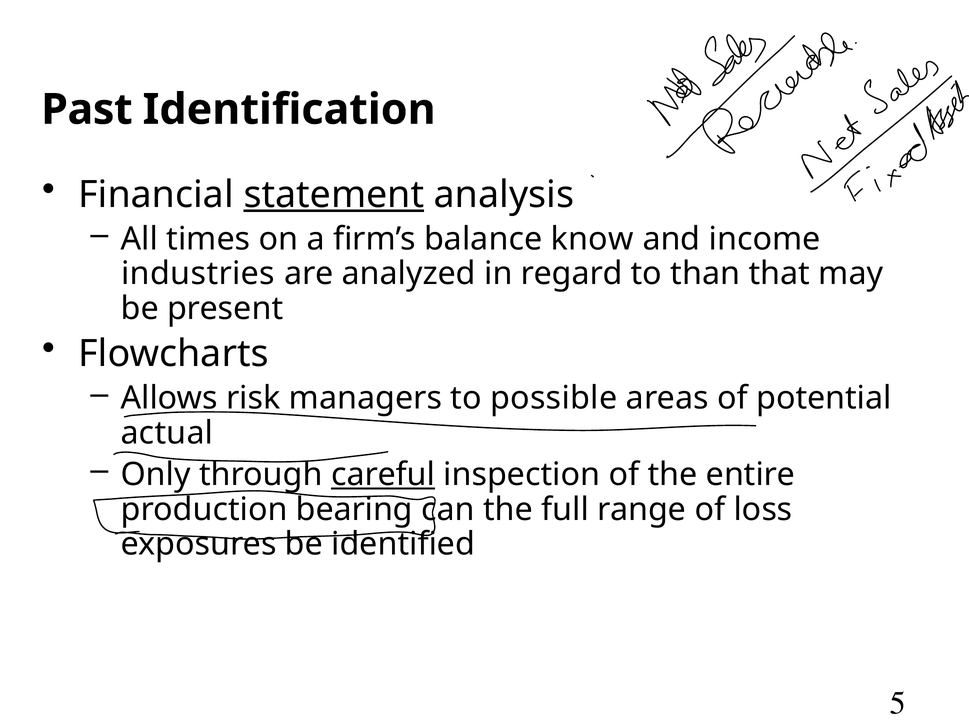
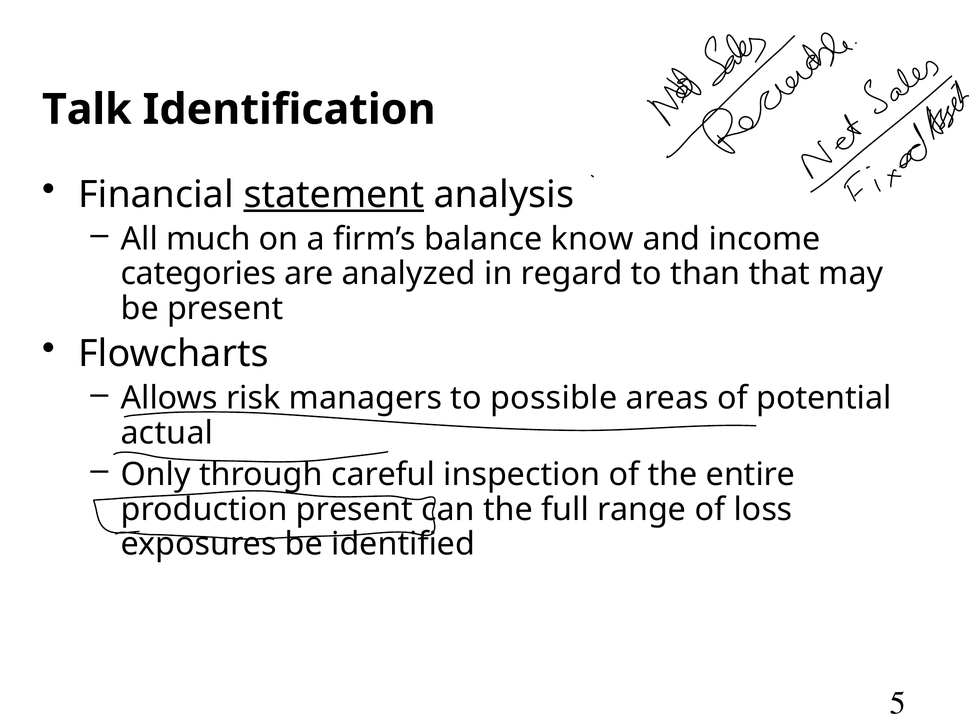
Past: Past -> Talk (87, 110)
times: times -> much (208, 239)
industries: industries -> categories (198, 274)
careful underline: present -> none (383, 474)
production bearing: bearing -> present (354, 509)
